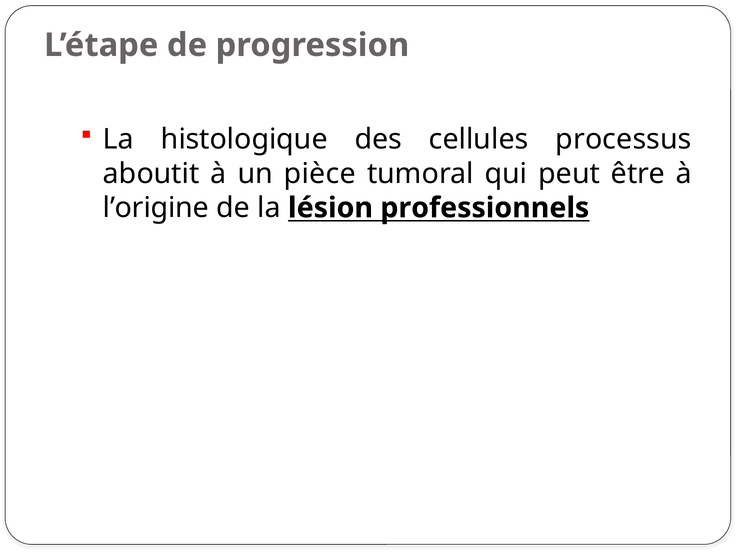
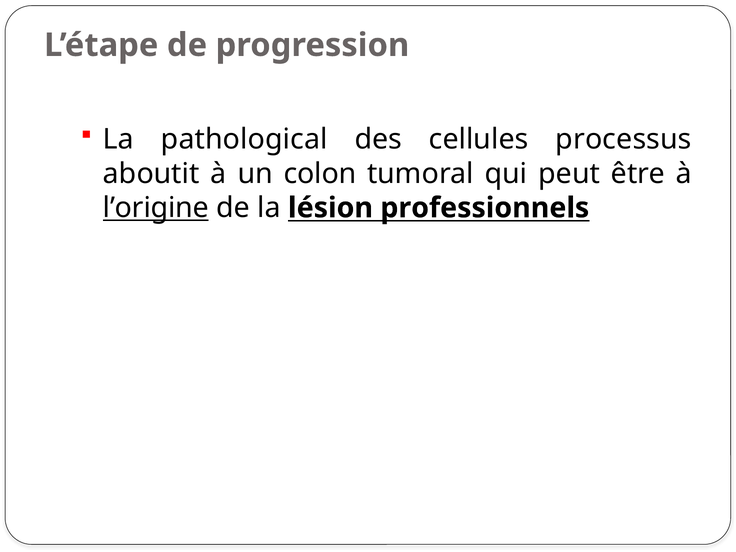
histologique: histologique -> pathological (244, 139)
pièce: pièce -> colon (320, 174)
l’origine underline: none -> present (156, 208)
